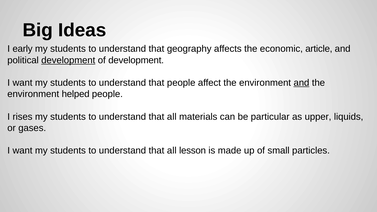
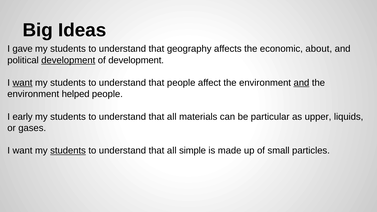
early: early -> gave (23, 49)
article: article -> about (319, 49)
want underline: none -> present (23, 83)
rises: rises -> early (23, 117)
students underline: none -> present (68, 151)
lesson: lesson -> simple (193, 151)
